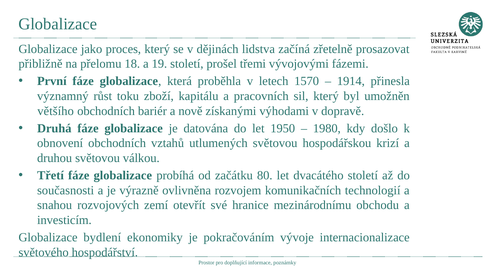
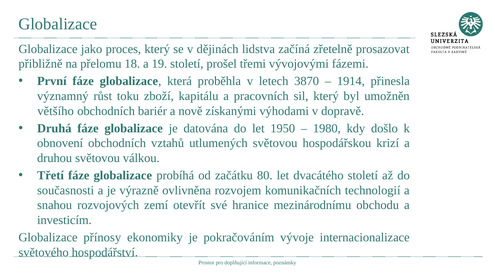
1570: 1570 -> 3870 (307, 81)
bydlení: bydlení -> přínosy (102, 237)
